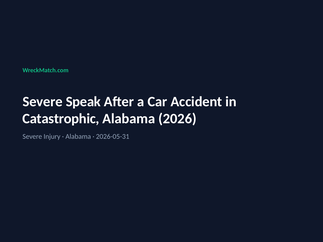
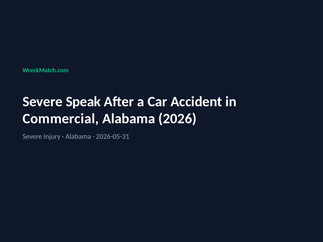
Catastrophic: Catastrophic -> Commercial (61, 119)
